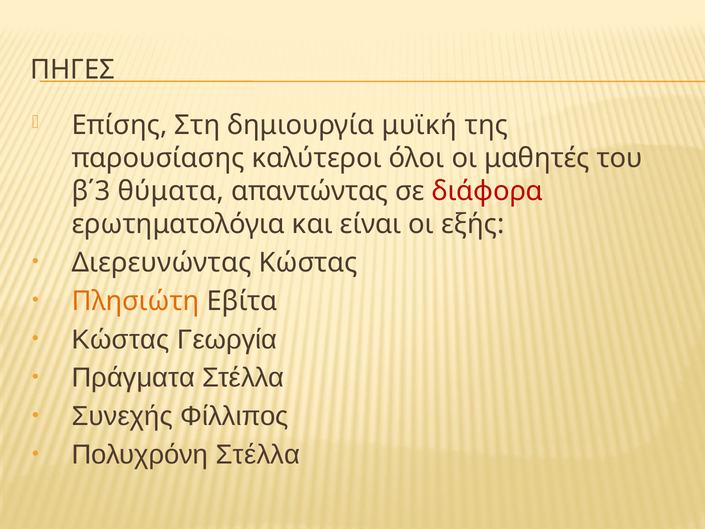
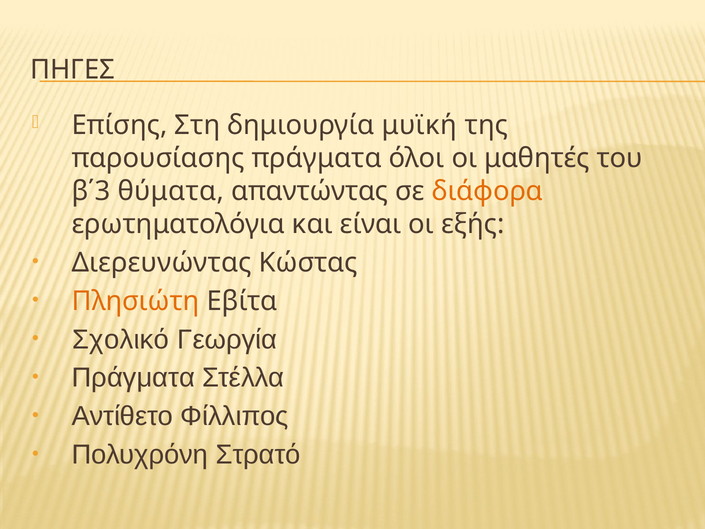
παρουσίασης καλύτεροι: καλύτεροι -> πράγματα (317, 158)
διάφορα colour: red -> orange (487, 191)
Κώστας: Κώστας -> Σχολικό (121, 339)
Συνεχής: Συνεχής -> Αντίθετο (122, 416)
Πολυχρόνη Στέλλα: Στέλλα -> Στρατό (258, 455)
